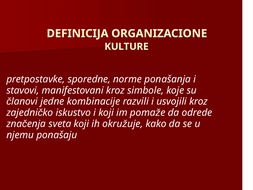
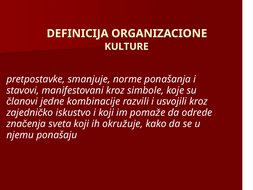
sporedne: sporedne -> smanjuje (89, 79)
